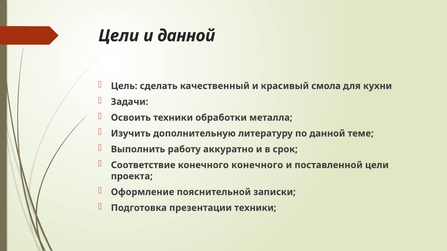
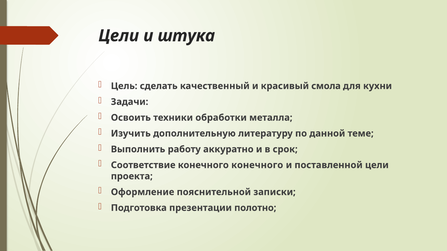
и данной: данной -> штука (186, 36)
презентации техники: техники -> полотно (255, 208)
